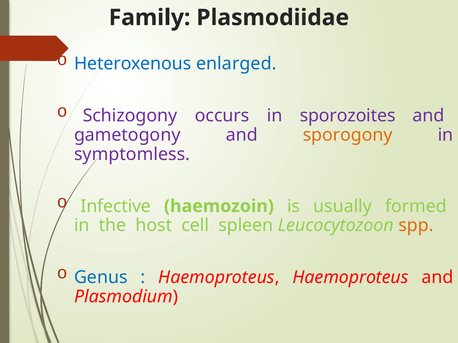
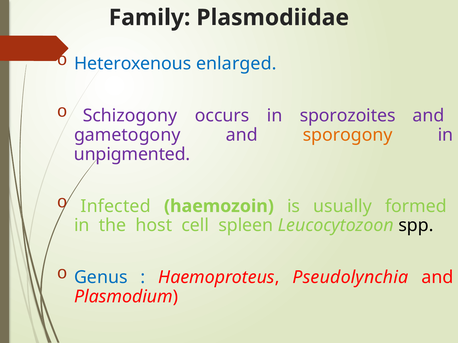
symptomless: symptomless -> unpigmented (132, 154)
Infective: Infective -> Infected (116, 206)
spp colour: orange -> black (416, 226)
Haemoproteus Haemoproteus: Haemoproteus -> Pseudolynchia (350, 278)
